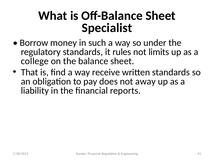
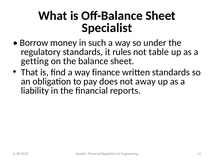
limits: limits -> table (159, 52)
college: college -> getting (35, 61)
receive: receive -> finance (106, 72)
